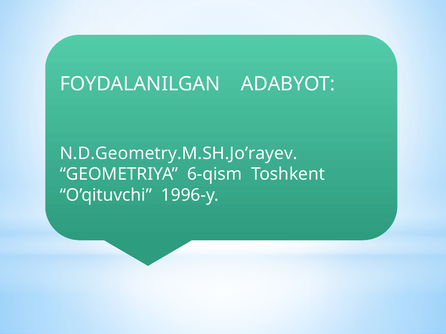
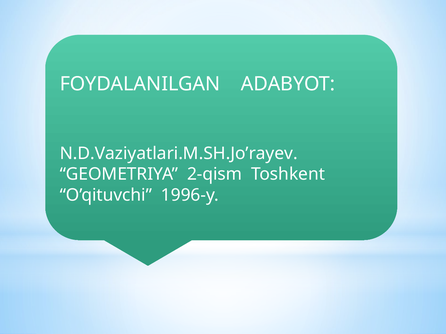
N.D.Geometry.M.SH.Jo’rayev: N.D.Geometry.M.SH.Jo’rayev -> N.D.Vaziyatlari.M.SH.Jo’rayev (179, 154)
6-qism: 6-qism -> 2-qism (215, 175)
